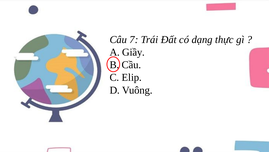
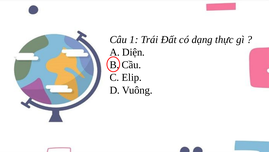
7: 7 -> 1 (134, 39)
Giầy: Giầy -> Diện (133, 52)
